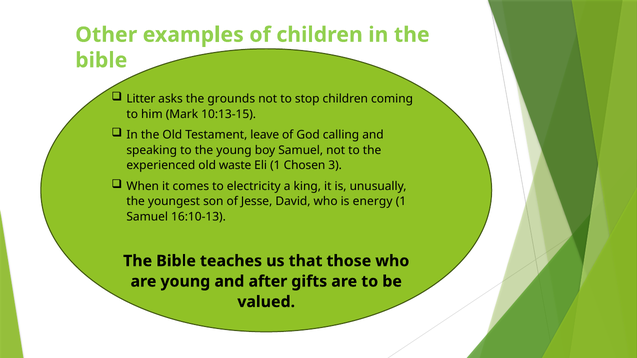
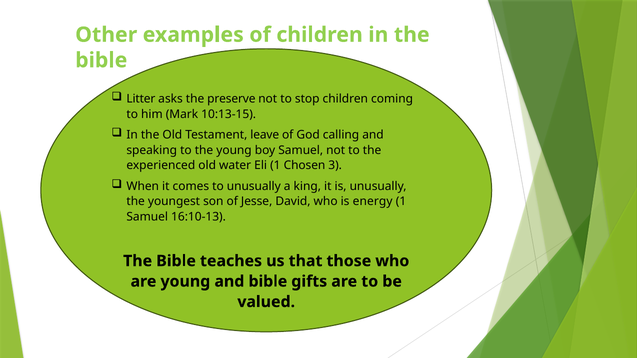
grounds: grounds -> preserve (231, 99)
waste: waste -> water (235, 166)
to electricity: electricity -> unusually (254, 186)
and after: after -> bible (268, 282)
